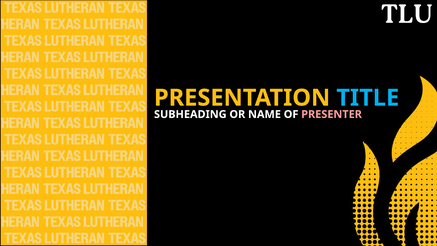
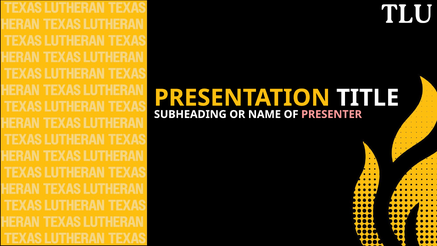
TITLE colour: light blue -> white (368, 98)
